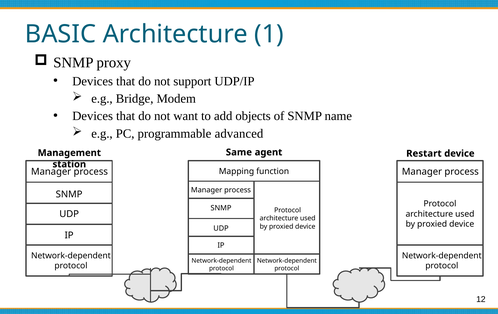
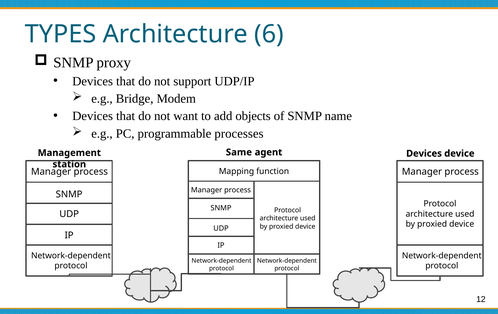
BASIC: BASIC -> TYPES (61, 34)
1: 1 -> 6 (269, 34)
advanced: advanced -> processes (239, 133)
Restart: Restart -> Devices (424, 153)
